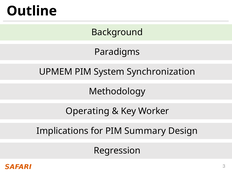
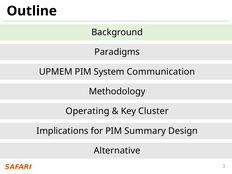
Synchronization: Synchronization -> Communication (161, 72)
Worker: Worker -> Cluster (154, 111)
Regression: Regression -> Alternative (117, 151)
